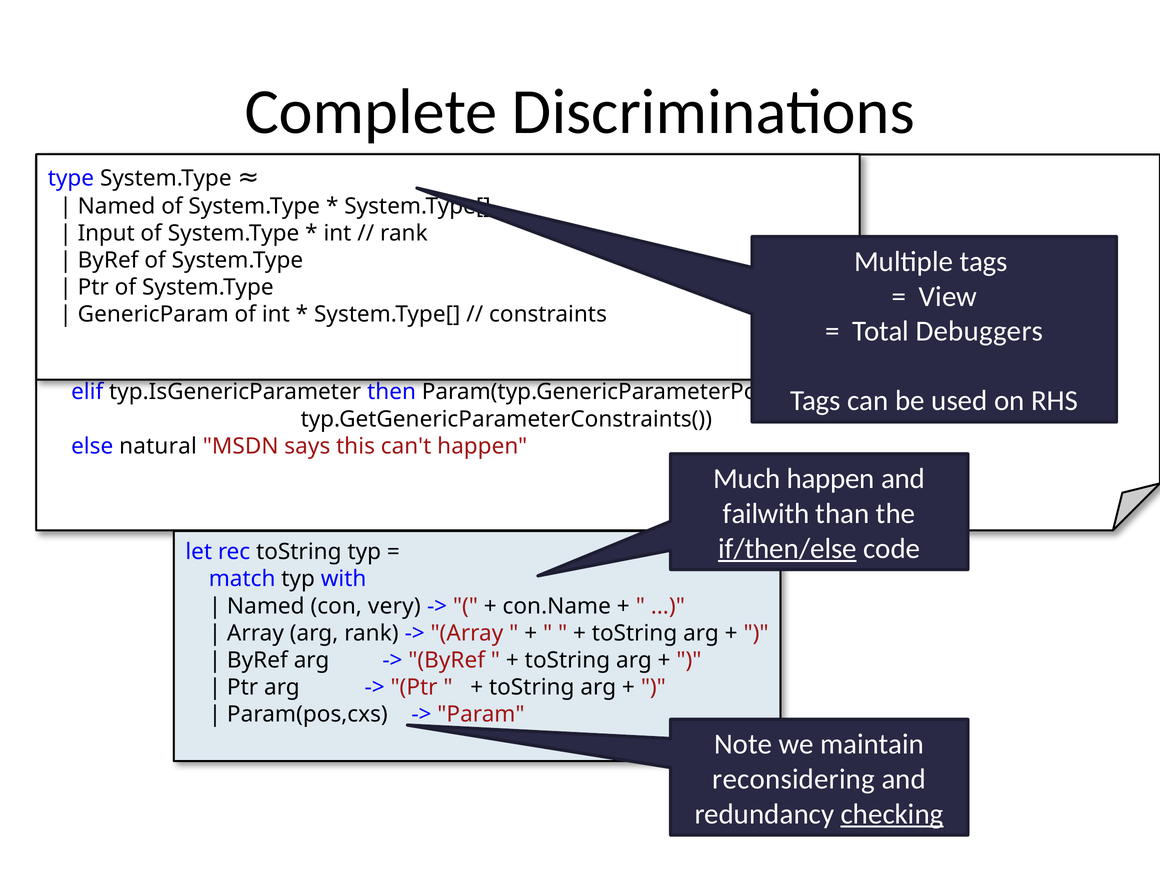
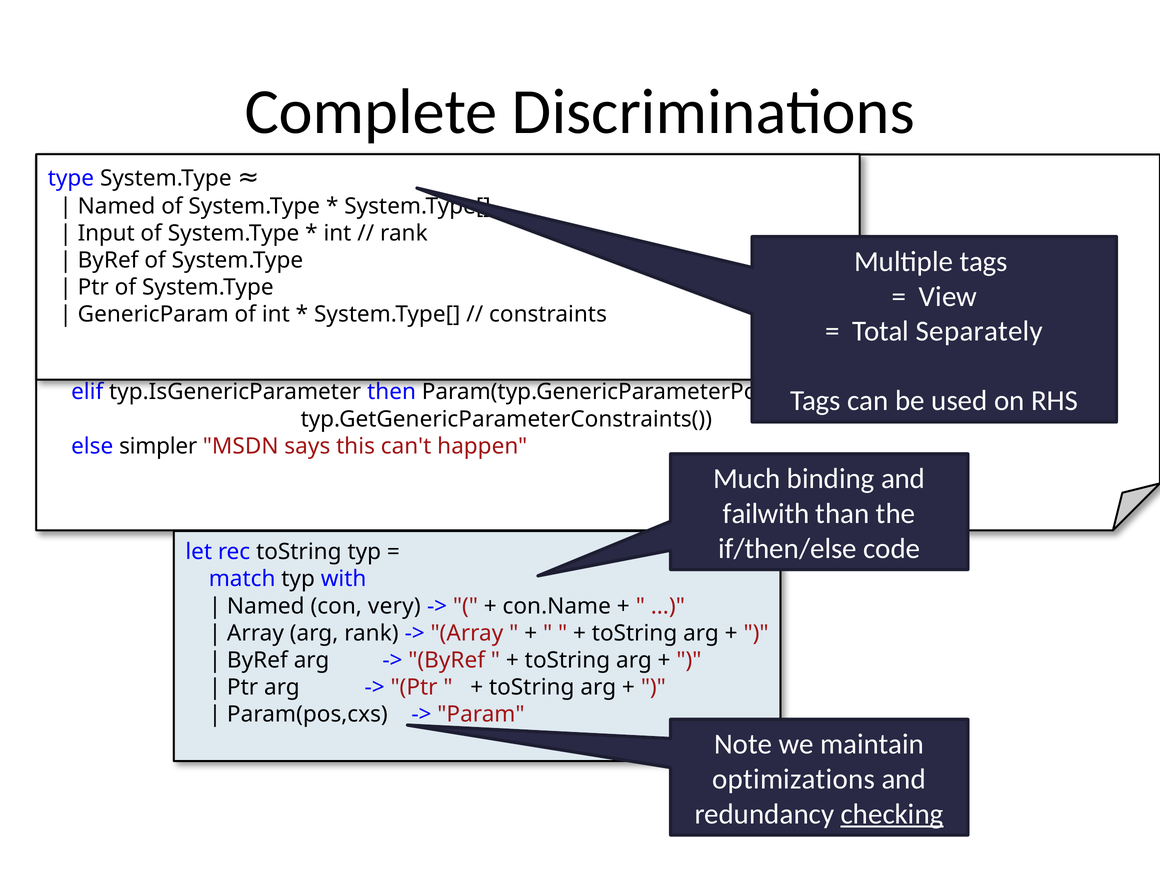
Debuggers: Debuggers -> Separately (979, 331)
natural: natural -> simpler (158, 446)
Much happen: happen -> binding (831, 479)
if/then/else underline: present -> none (787, 549)
reconsidering: reconsidering -> optimizations (794, 779)
